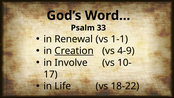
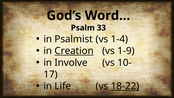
Renewal: Renewal -> Psalmist (74, 39)
1-1: 1-1 -> 1-4 (119, 39)
4-9: 4-9 -> 1-9 (126, 51)
18-22 underline: none -> present (125, 86)
